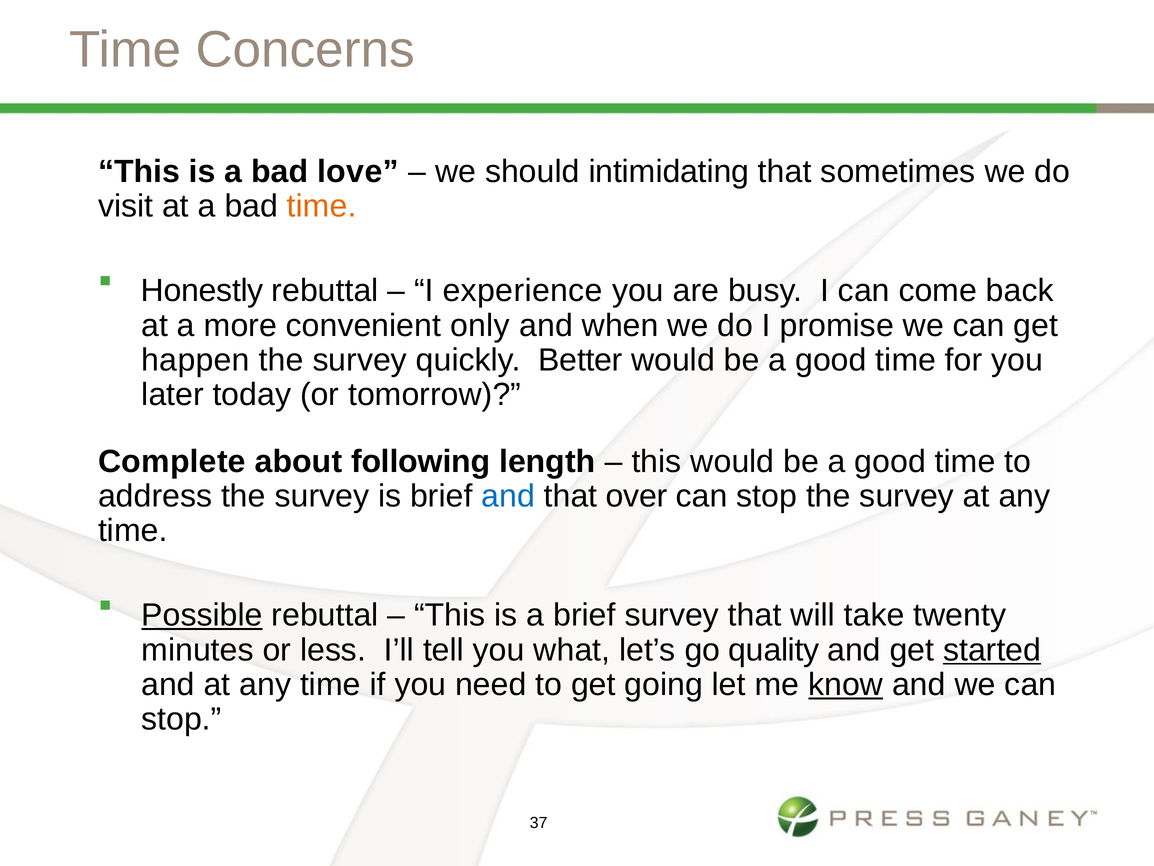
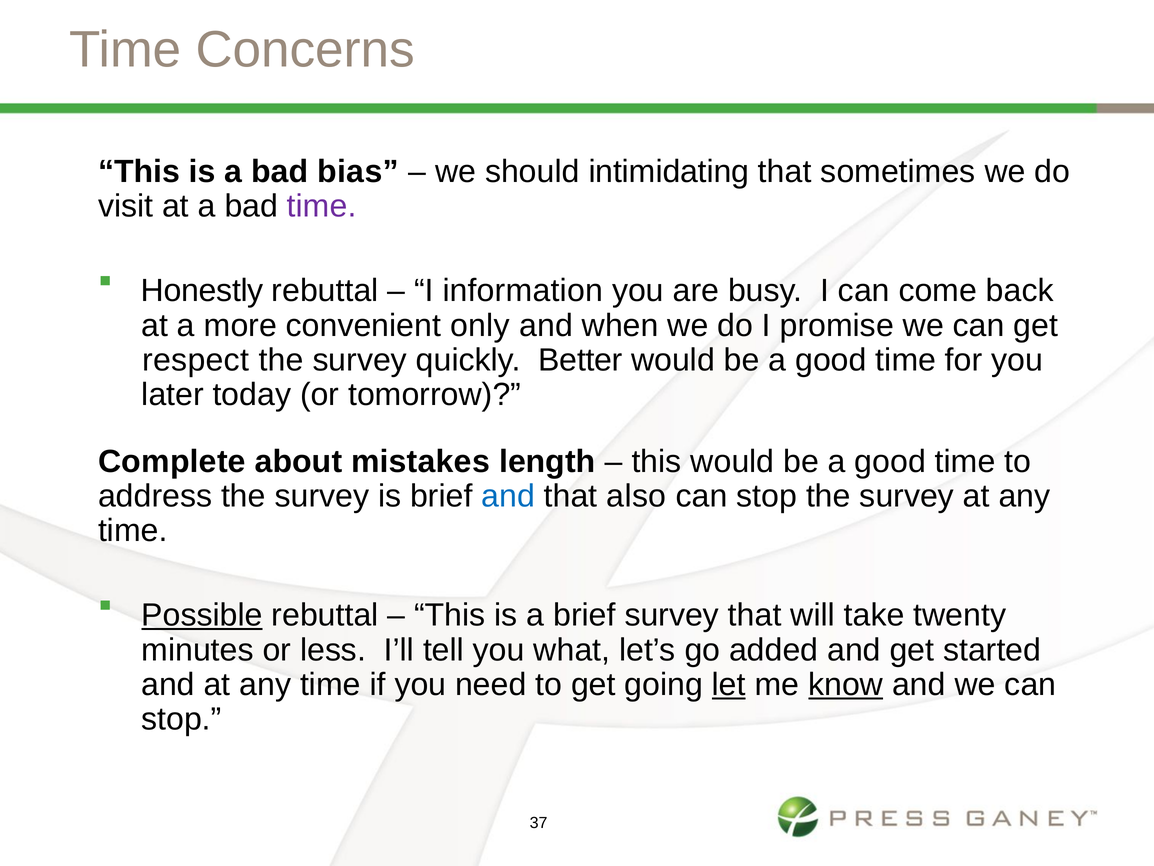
love: love -> bias (358, 172)
time colour: orange -> purple (322, 206)
experience: experience -> information (523, 291)
happen: happen -> respect (196, 360)
following: following -> mistakes (420, 461)
over: over -> also (636, 496)
quality: quality -> added (774, 650)
started underline: present -> none (992, 650)
let underline: none -> present (729, 684)
